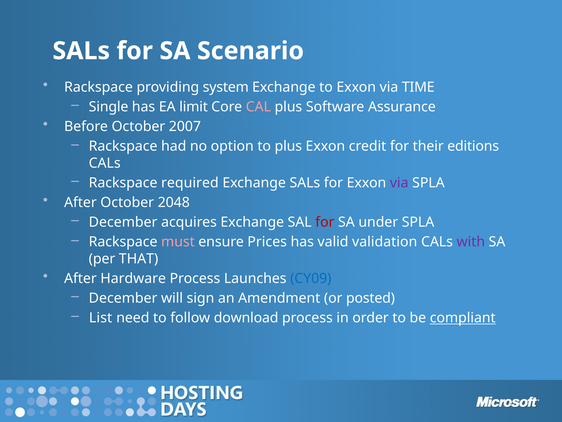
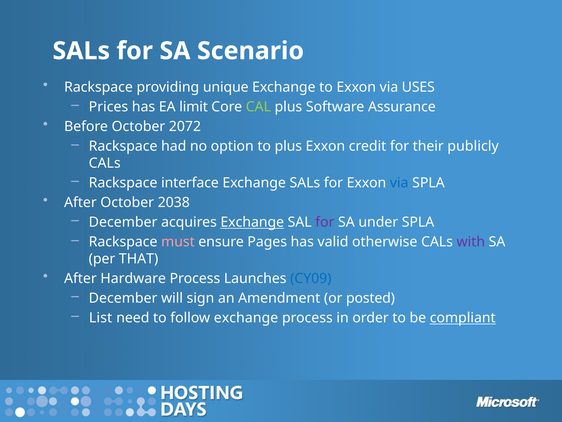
system: system -> unique (226, 87)
TIME: TIME -> USES (418, 87)
Single: Single -> Prices (108, 107)
CAL colour: pink -> light green (258, 107)
2007: 2007 -> 2072 (185, 127)
editions: editions -> publicly (473, 146)
required: required -> interface (190, 183)
via colour: purple -> blue (399, 183)
2048: 2048 -> 2038 (174, 202)
Exchange underline: none -> present (252, 222)
for colour: red -> purple (325, 222)
Prices: Prices -> Pages (267, 242)
validation: validation -> otherwise (385, 242)
follow download: download -> exchange (246, 318)
